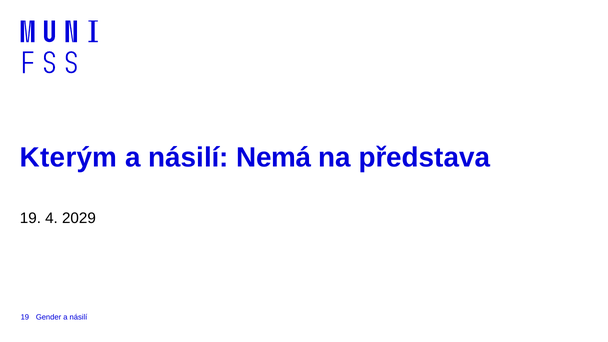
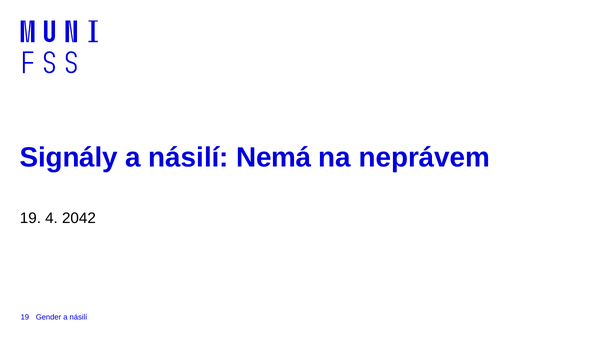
Kterým: Kterým -> Signály (69, 158)
představa: představa -> neprávem (424, 158)
2029: 2029 -> 2042 (79, 218)
